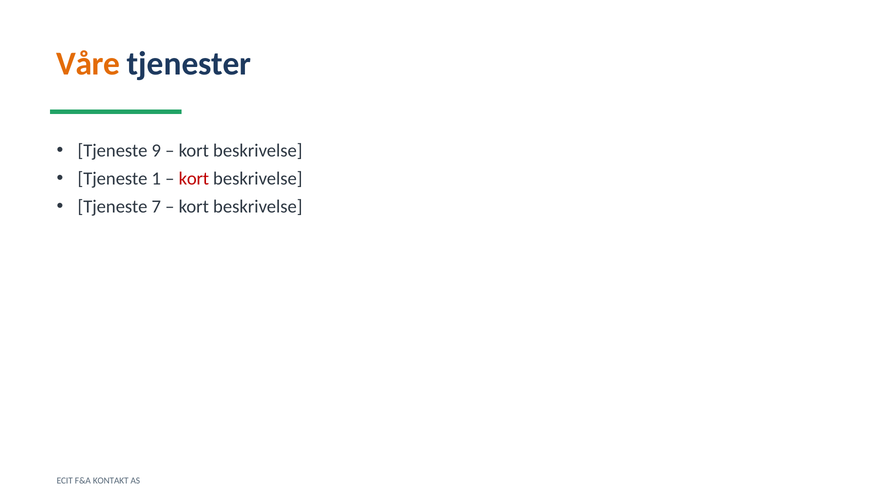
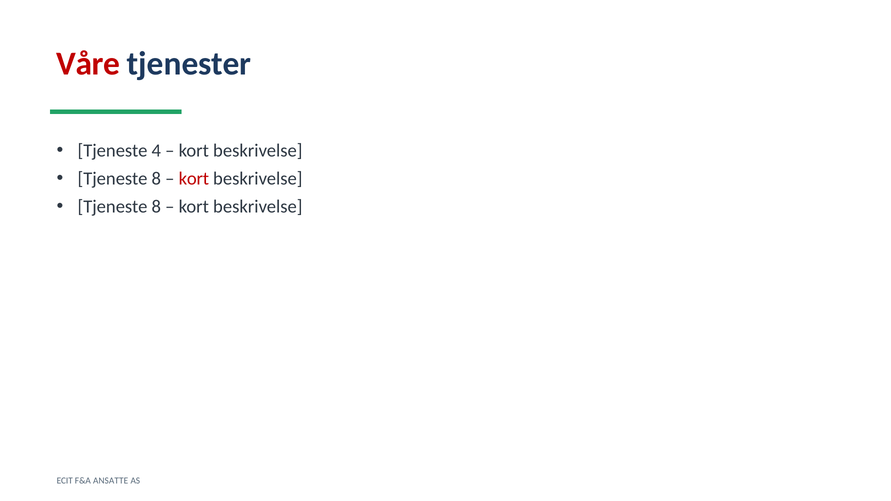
Våre colour: orange -> red (88, 64)
9: 9 -> 4 (156, 151)
1: 1 -> 8 (156, 179)
7: 7 -> 8 (156, 207)
KONTAKT: KONTAKT -> ANSATTE (111, 481)
